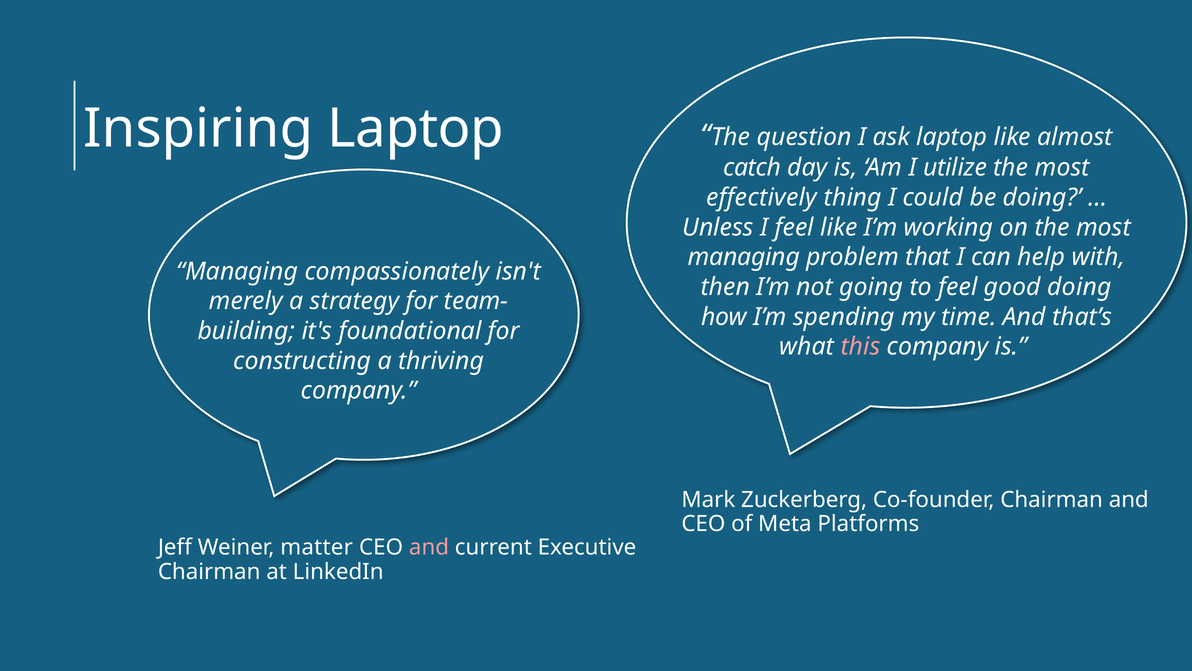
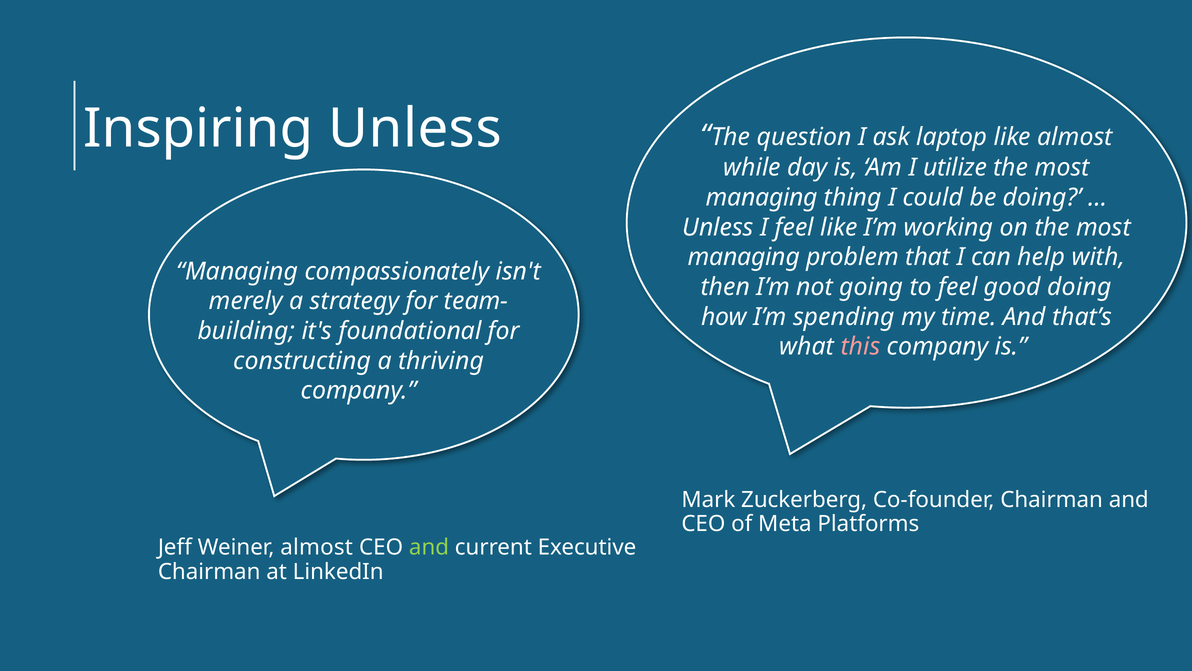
Inspiring Laptop: Laptop -> Unless (415, 128)
catch: catch -> while (752, 168)
effectively: effectively -> managing (762, 197)
Weiner matter: matter -> almost (317, 547)
and colour: pink -> light green (429, 547)
